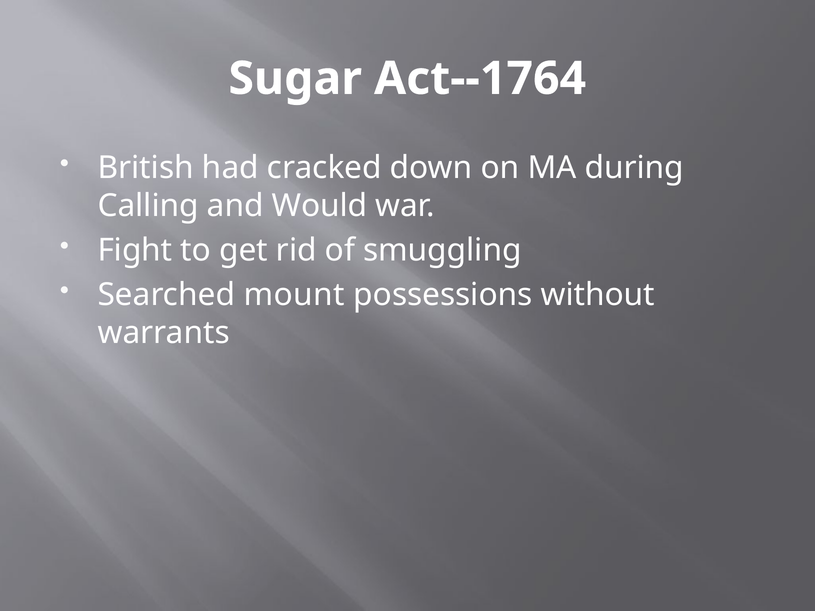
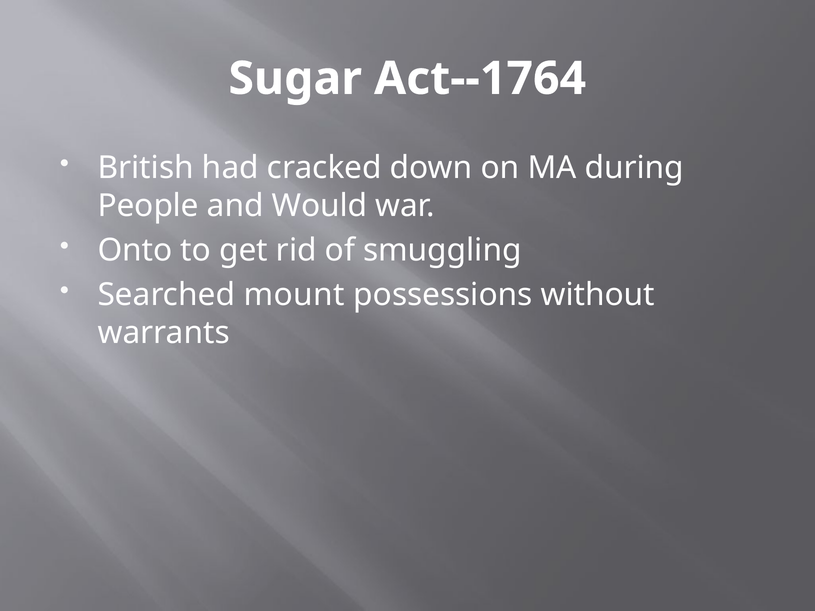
Calling: Calling -> People (148, 206)
Fight: Fight -> Onto (135, 250)
